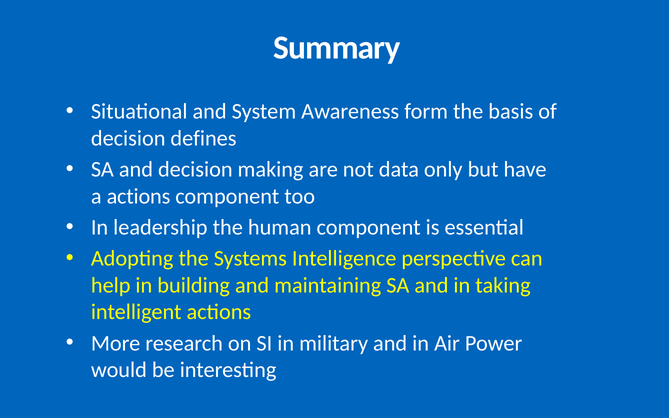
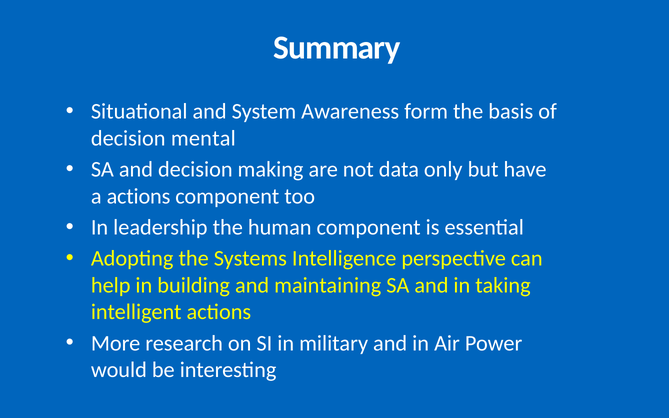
defines: defines -> mental (203, 138)
